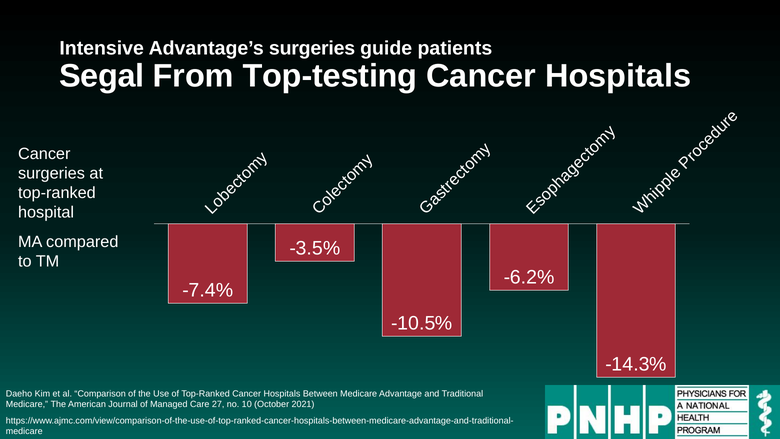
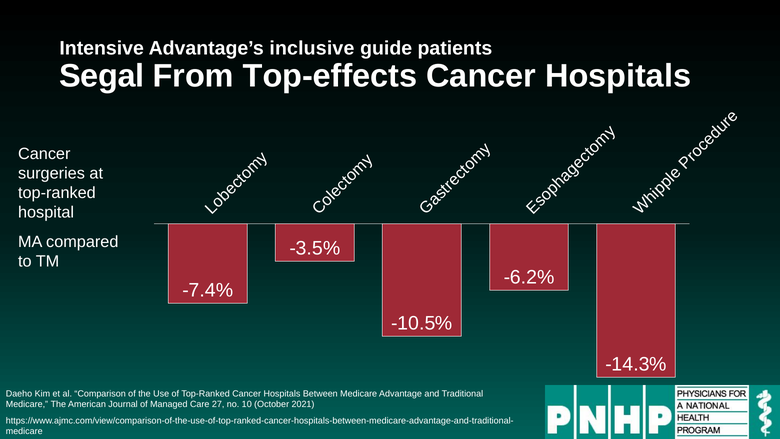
Advantage’s surgeries: surgeries -> inclusive (312, 48)
Top-testing: Top-testing -> Top-effects (330, 76)
